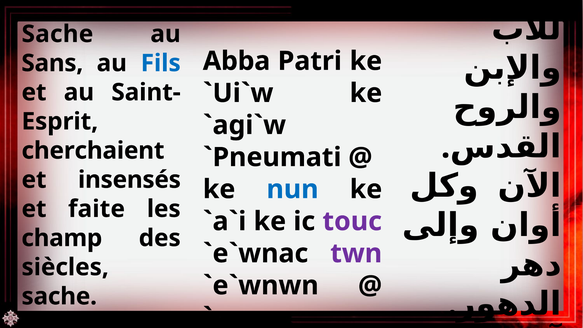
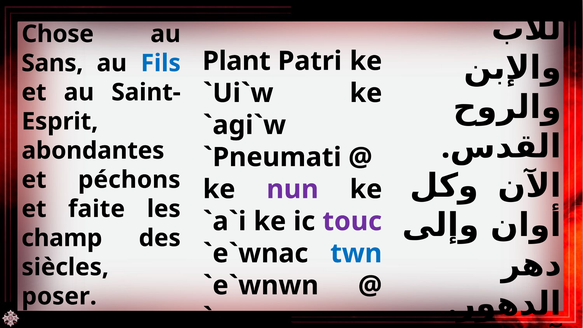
Sache: Sache -> Chose (58, 34)
Abba: Abba -> Plant (237, 61)
cherchaient: cherchaient -> abondantes (93, 151)
insensés: insensés -> péchons (129, 180)
nun colour: blue -> purple (293, 189)
twn colour: purple -> blue (356, 253)
sache: sache -> poser (59, 296)
